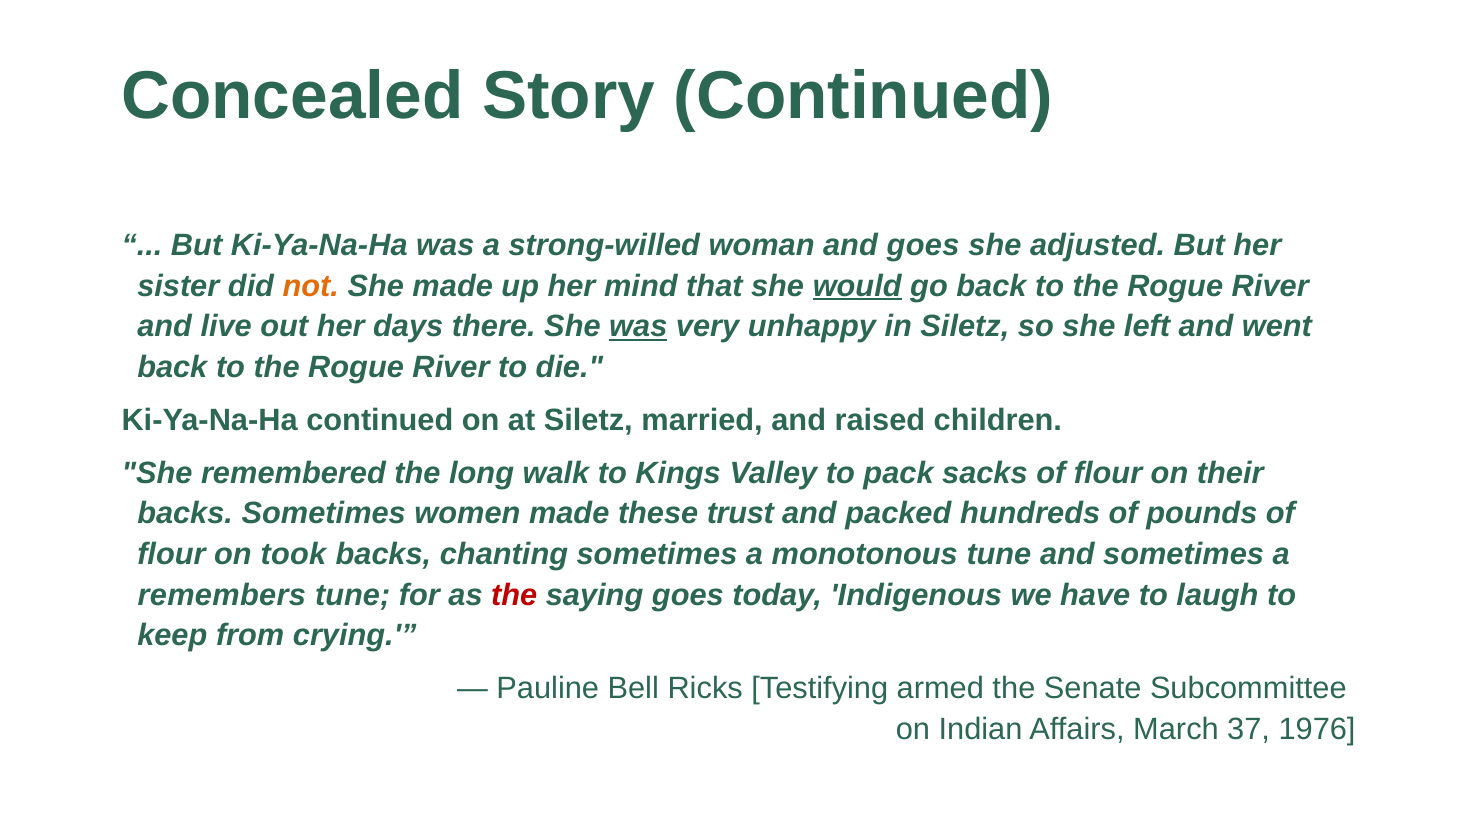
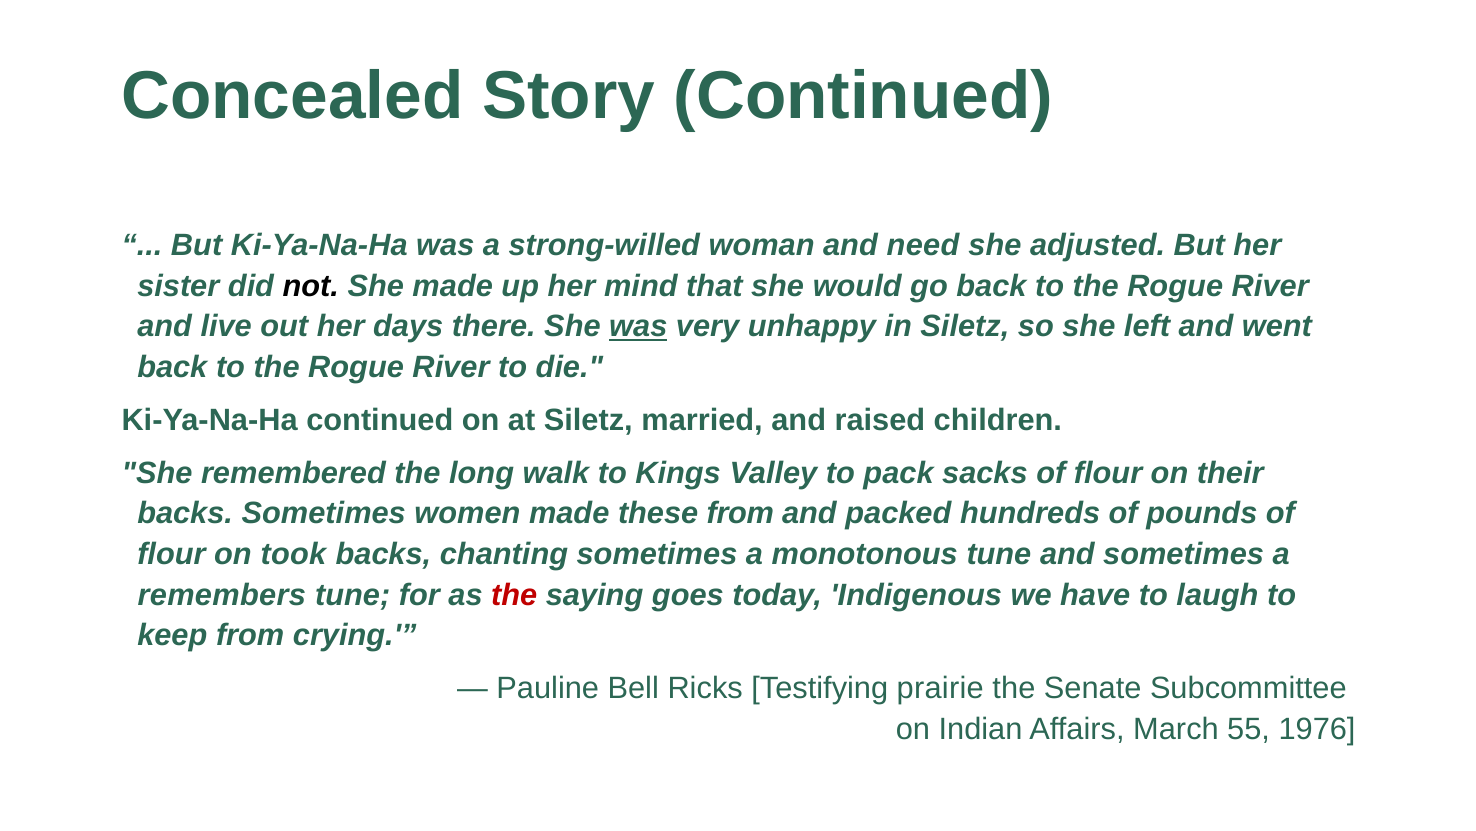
and goes: goes -> need (923, 245)
not colour: orange -> black (311, 286)
would underline: present -> none (857, 286)
these trust: trust -> from (740, 513)
armed: armed -> prairie (940, 688)
37: 37 -> 55 (1249, 728)
